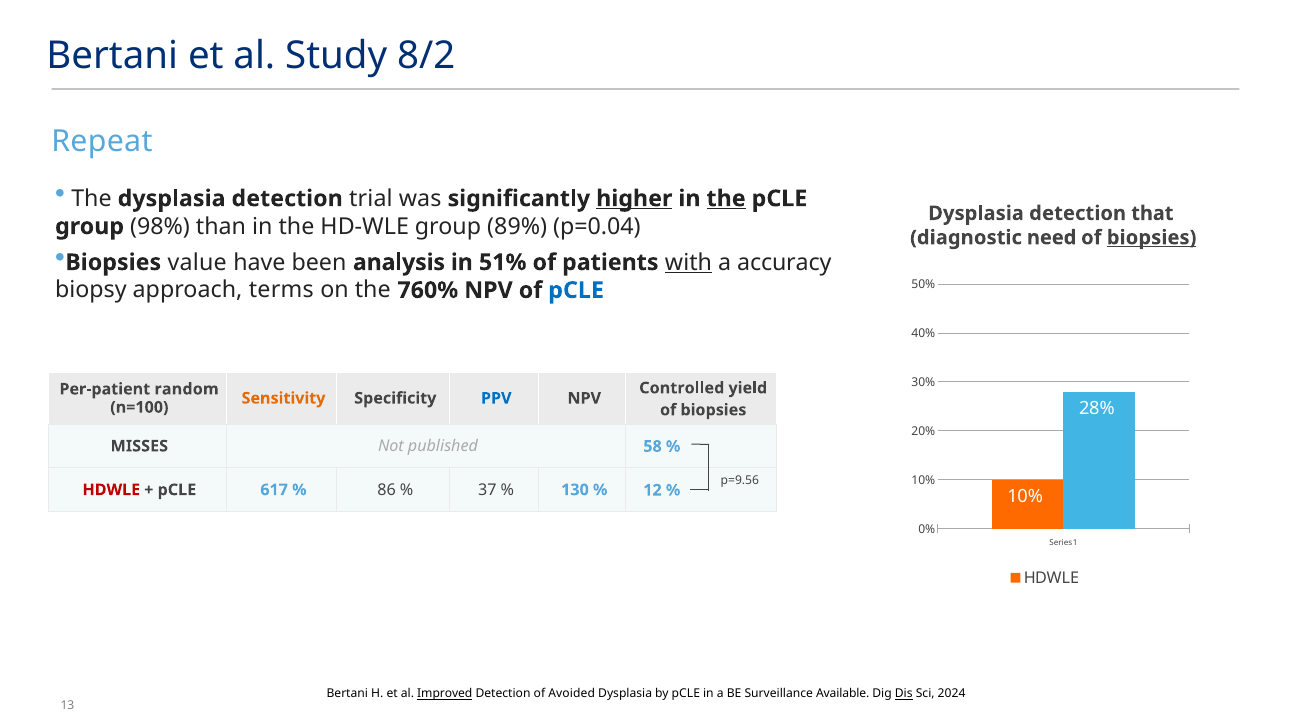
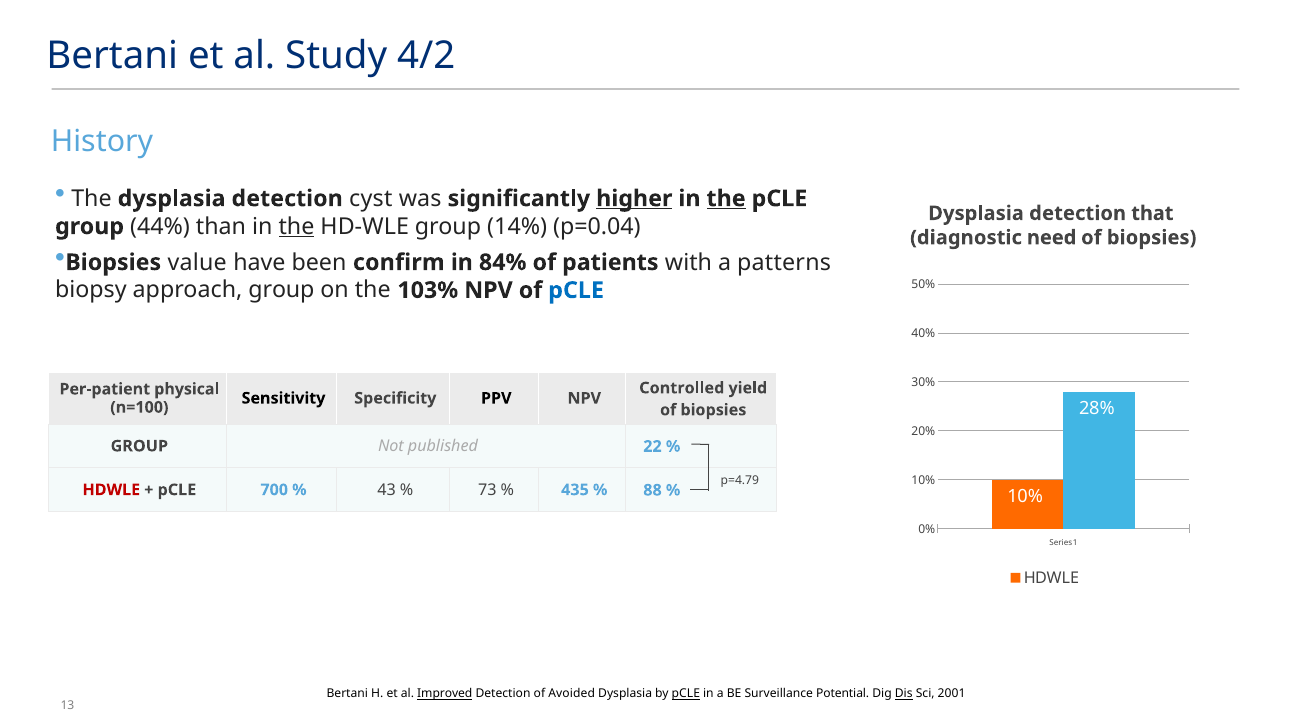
8/2: 8/2 -> 4/2 (426, 56)
Repeat: Repeat -> History (102, 142)
trial: trial -> cyst (371, 199)
98%: 98% -> 44% (160, 226)
the underline: none -> present (296, 226)
89%: 89% -> 14% (517, 226)
biopsies underline: present -> none (1152, 238)
analysis: analysis -> confirm (399, 262)
51%: 51% -> 84% (503, 262)
with underline: present -> none (689, 262)
accuracy: accuracy -> patterns (784, 262)
approach terms: terms -> group (281, 290)
760%: 760% -> 103% (428, 290)
random: random -> physical (187, 389)
Sensitivity colour: orange -> black (283, 398)
PPV colour: blue -> black (496, 398)
MISSES: MISSES -> GROUP (139, 446)
58: 58 -> 22 (653, 446)
p=9.56: p=9.56 -> p=4.79 (740, 480)
617: 617 -> 700 (274, 490)
86: 86 -> 43 (387, 490)
37: 37 -> 73 (487, 490)
130: 130 -> 435 (575, 490)
12: 12 -> 88 (653, 490)
pCLE underline: none -> present (686, 694)
Available: Available -> Potential (843, 694)
2024: 2024 -> 2001 (952, 694)
